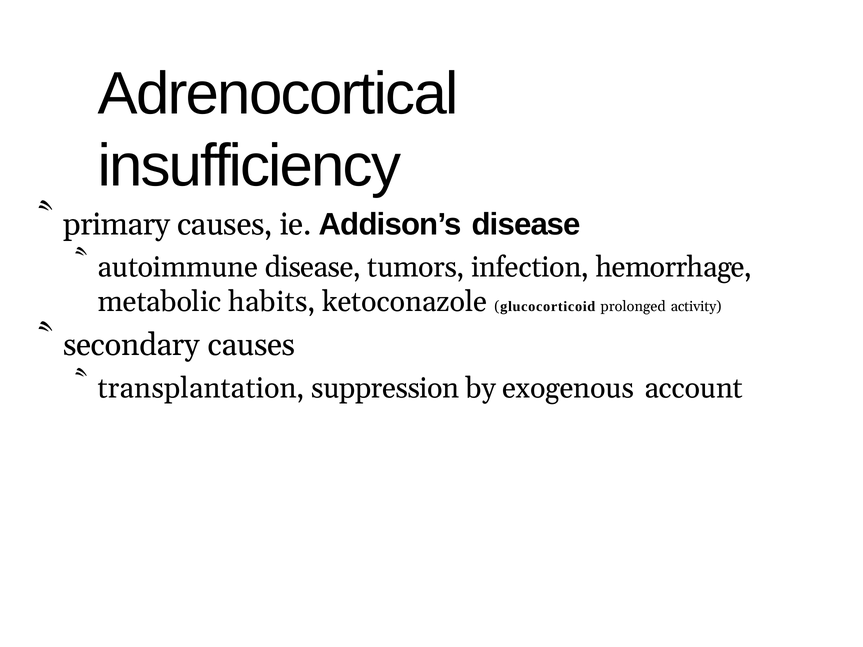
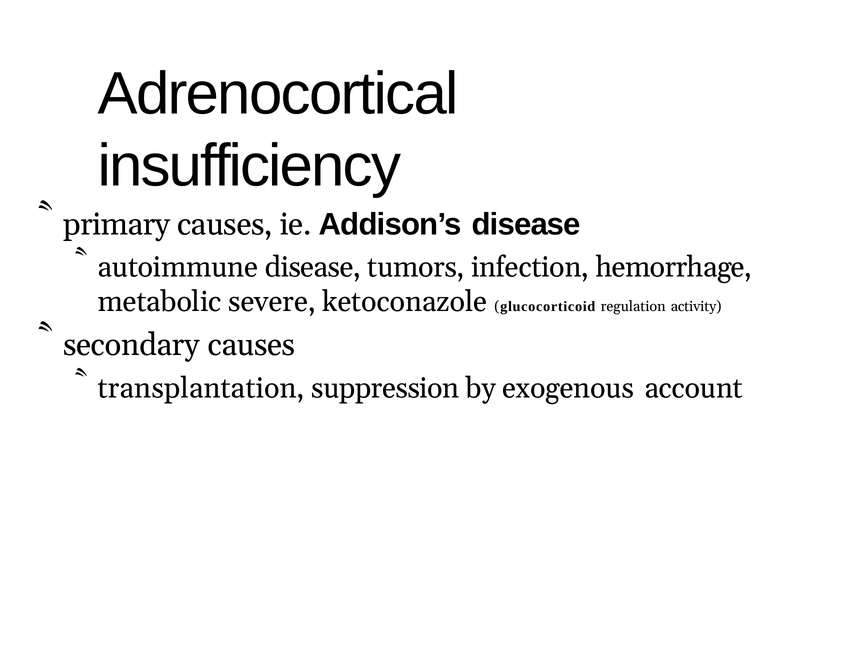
habits: habits -> severe (272, 302)
prolonged: prolonged -> regulation (633, 307)
